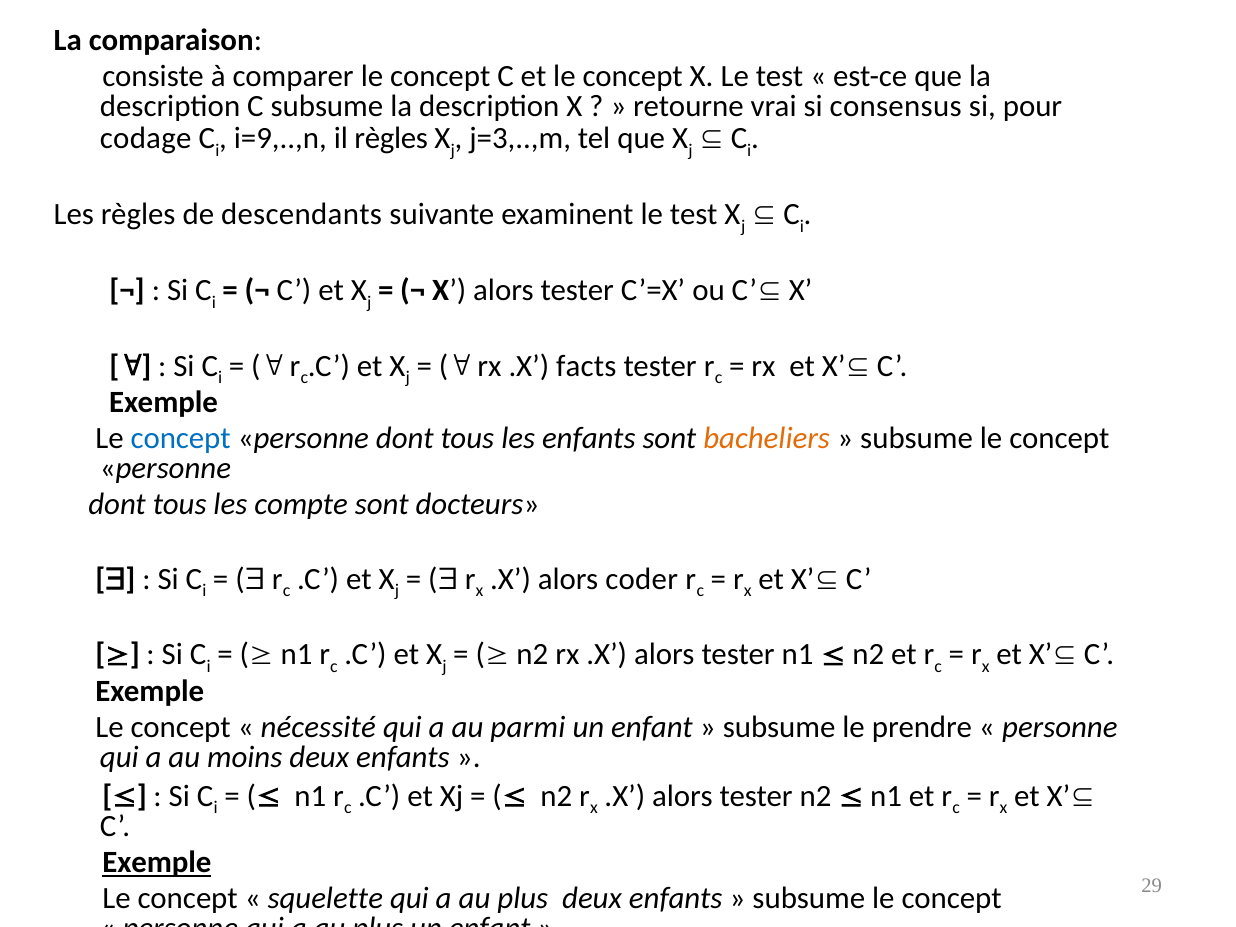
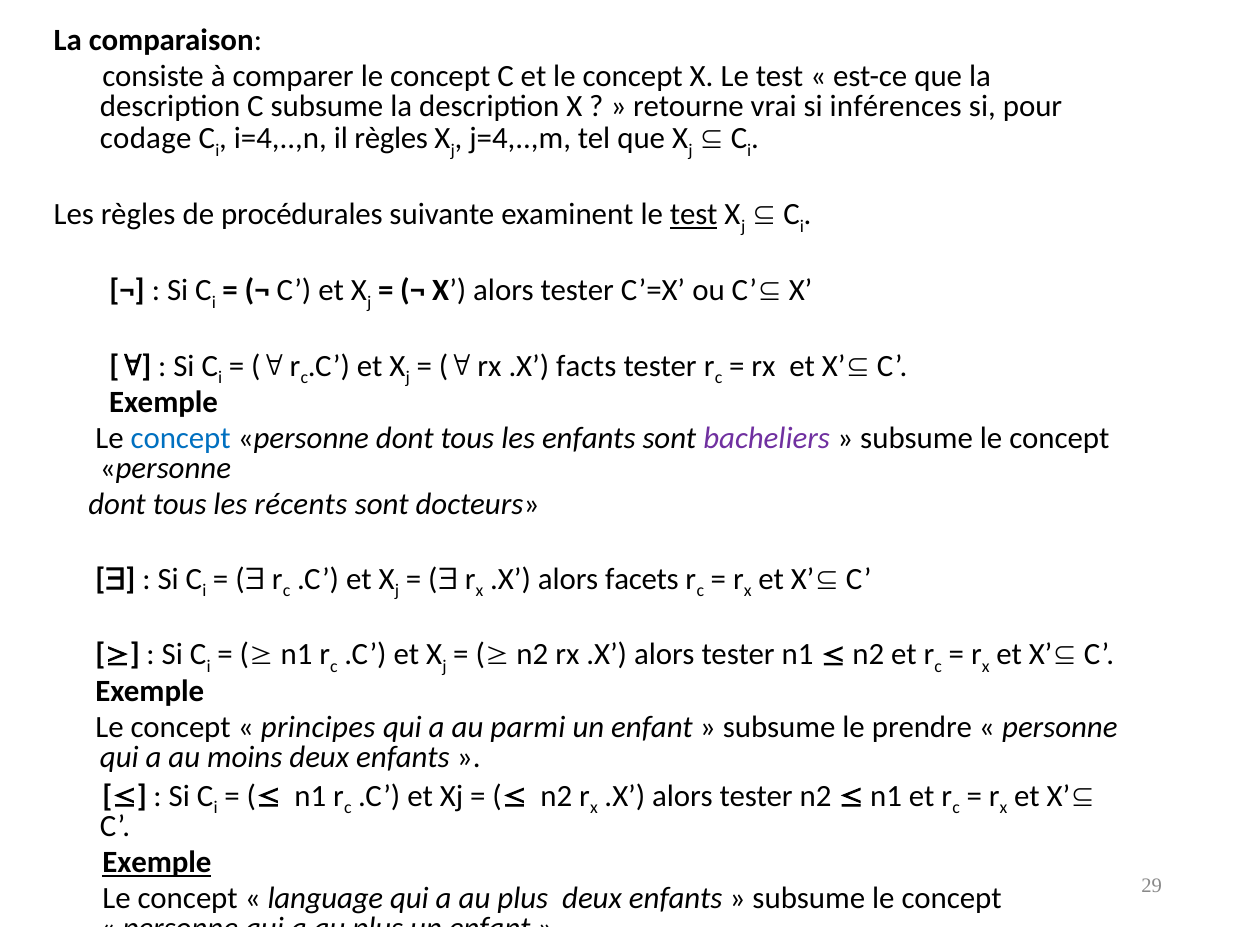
consensus: consensus -> inférences (896, 106)
i=9,..,n: i=9,..,n -> i=4,..,n (280, 139)
j=3,..,m: j=3,..,m -> j=4,..,m (520, 139)
descendants: descendants -> procédurales (302, 214)
test underline: none -> present (694, 214)
bacheliers colour: orange -> purple (767, 438)
compte: compte -> récents (301, 504)
coder: coder -> facets (642, 579)
nécessité: nécessité -> principes (318, 727)
squelette: squelette -> language (325, 898)
